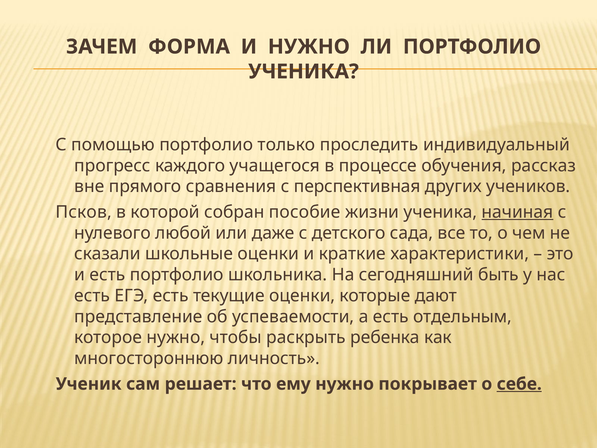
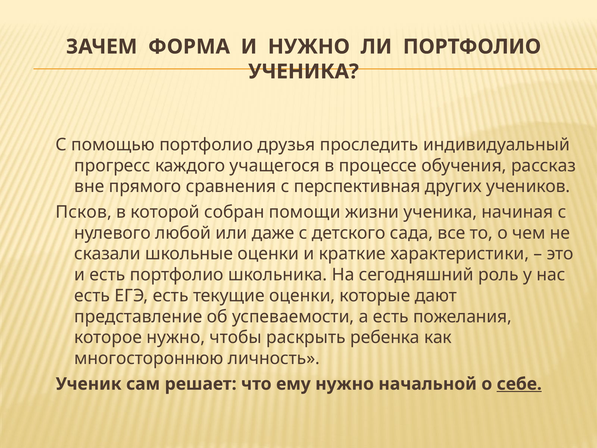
только: только -> друзья (286, 145)
пособие: пособие -> помощи (305, 212)
начиная underline: present -> none (517, 212)
быть: быть -> роль (498, 275)
отдельным: отдельным -> пожелания (462, 316)
покрывает: покрывает -> начальной (428, 384)
